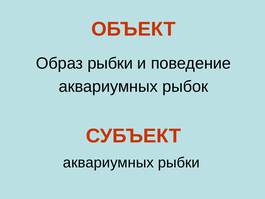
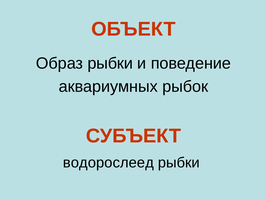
аквариумных: аквариумных -> водорослеед (108, 162)
